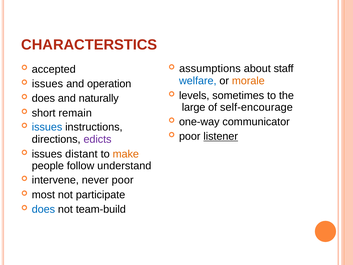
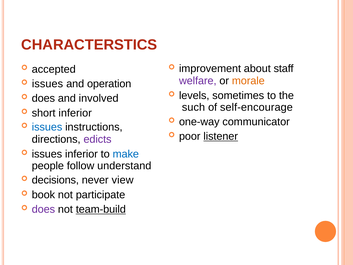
assumptions: assumptions -> improvement (210, 69)
welfare colour: blue -> purple (198, 81)
naturally: naturally -> involved (99, 98)
large: large -> such (193, 107)
short remain: remain -> inferior (75, 113)
issues distant: distant -> inferior (81, 154)
make colour: orange -> blue (126, 154)
intervene: intervene -> decisions (55, 180)
never poor: poor -> view (123, 180)
most: most -> book (43, 195)
does colour: blue -> purple (43, 209)
team-build underline: none -> present (101, 209)
